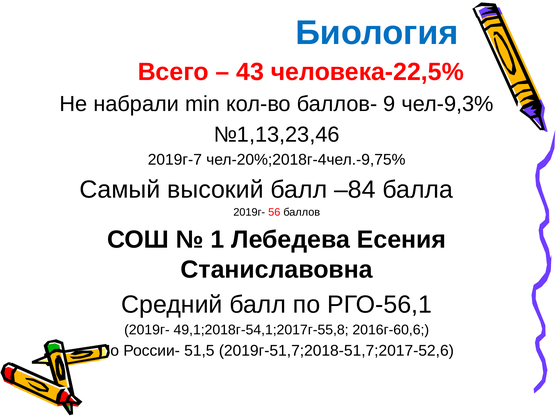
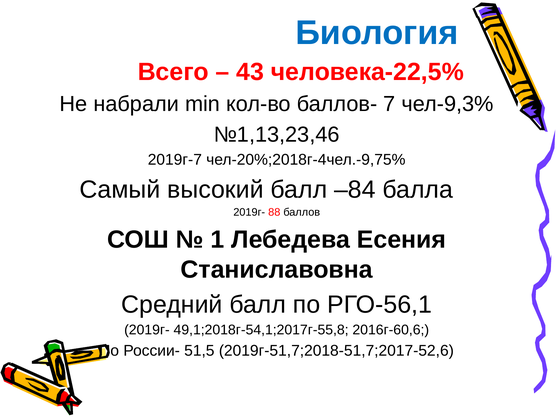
9: 9 -> 7 (389, 104)
56: 56 -> 88 (274, 212)
